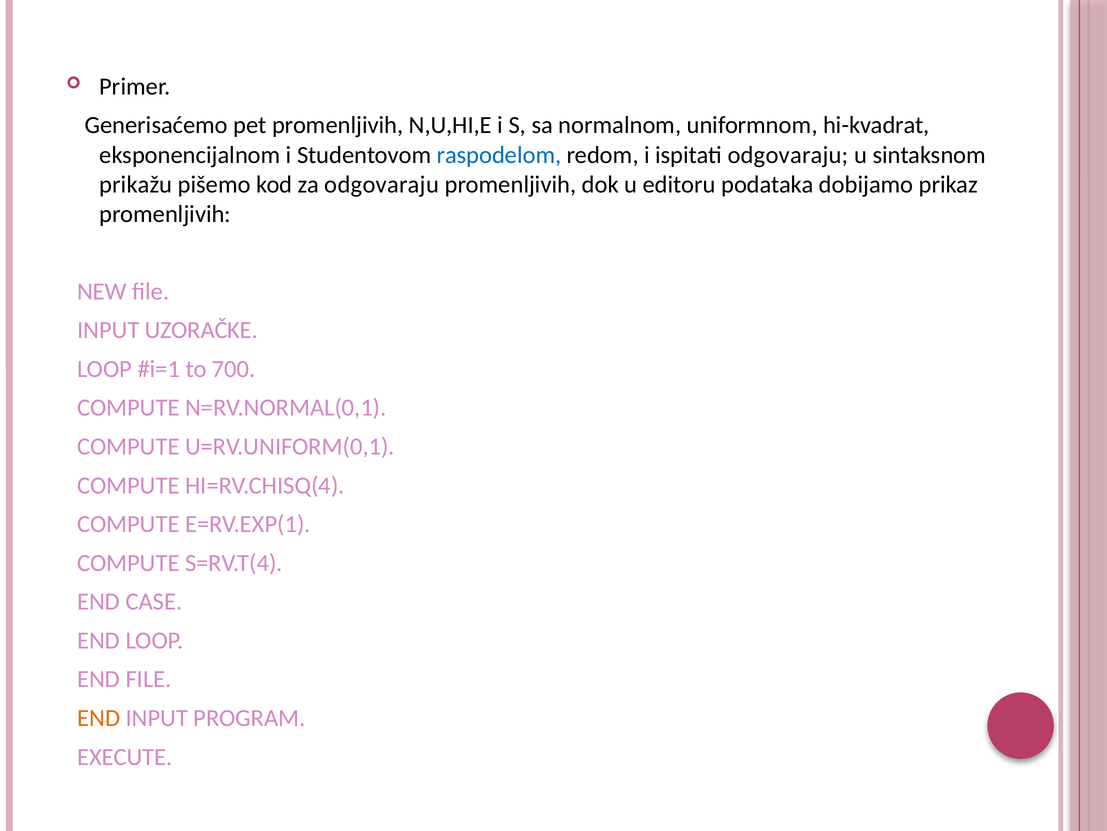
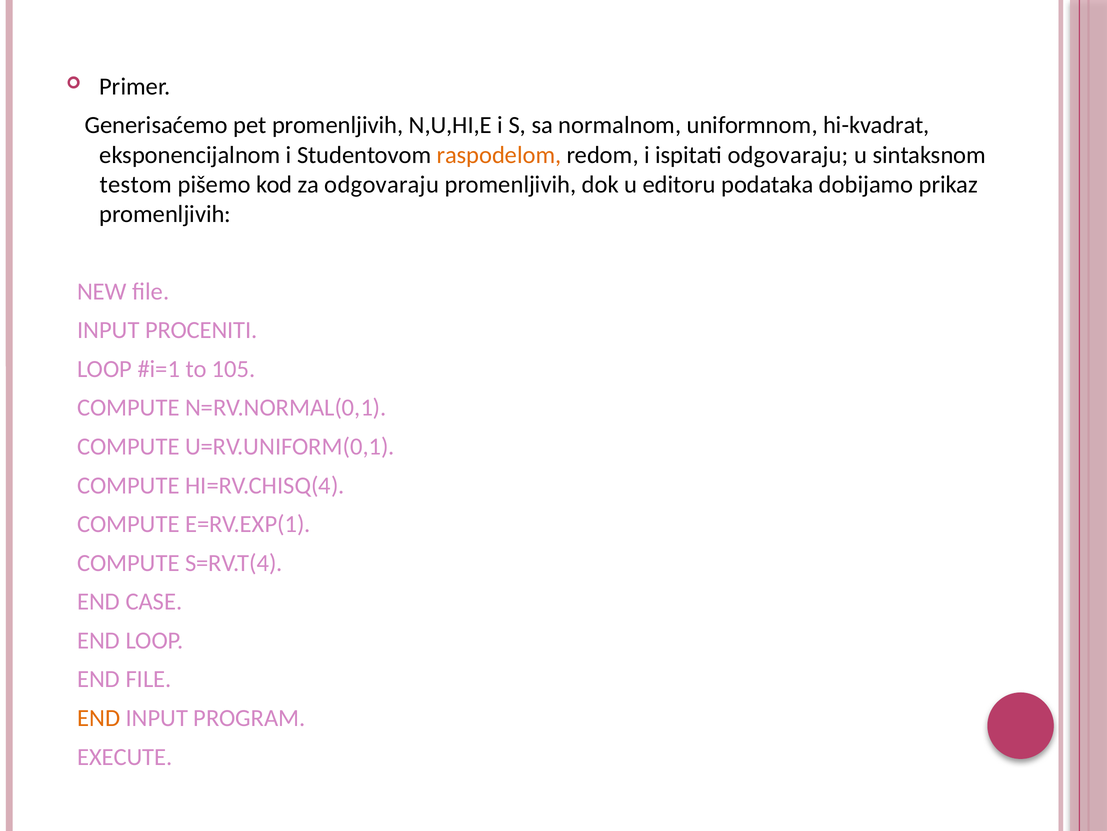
raspodelom colour: blue -> orange (499, 155)
prikažu: prikažu -> testom (136, 184)
UZORAČKE: UZORAČKE -> PROCENITI (201, 330)
700: 700 -> 105 (234, 369)
